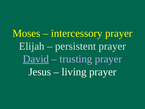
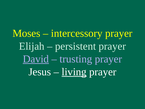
living underline: none -> present (74, 72)
